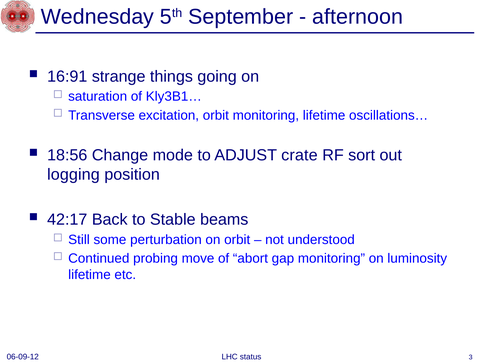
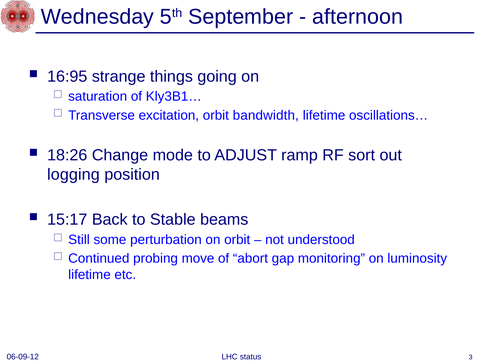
16:91: 16:91 -> 16:95 (67, 76)
orbit monitoring: monitoring -> bandwidth (266, 115)
18:56: 18:56 -> 18:26 (67, 155)
crate: crate -> ramp (300, 155)
42:17: 42:17 -> 15:17 (67, 220)
